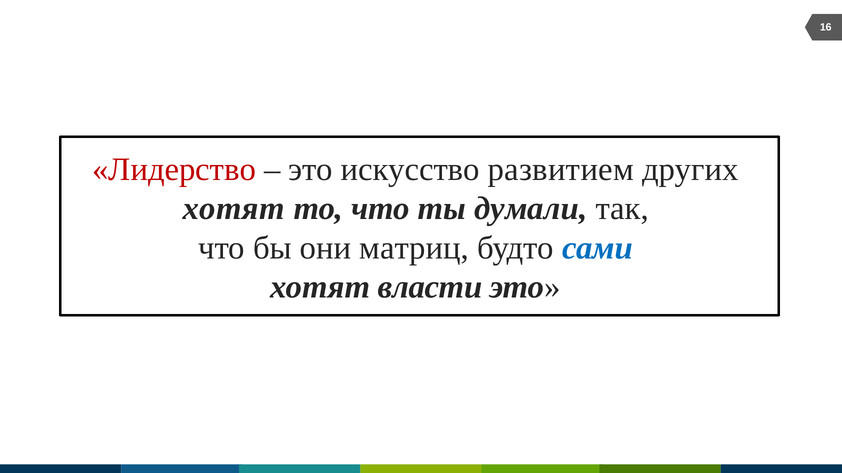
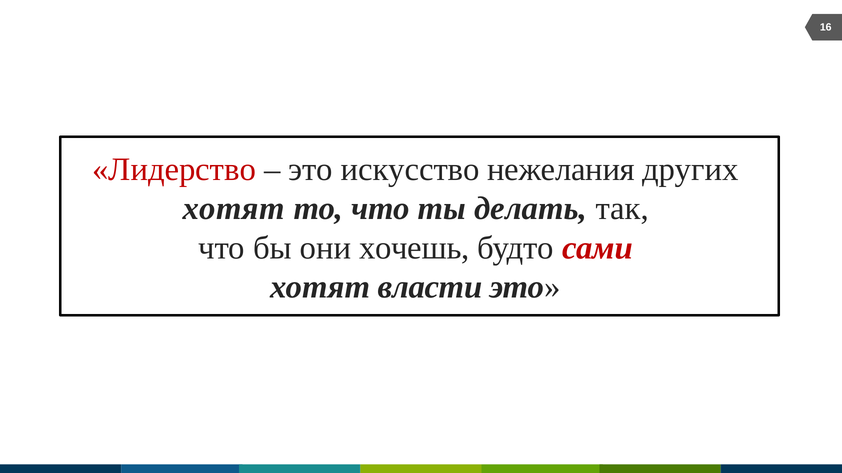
развитием: развитием -> нежелания (561, 170)
думали: думали -> делать (531, 209)
матриц: матриц -> хочешь (414, 248)
сами colour: blue -> red (597, 248)
